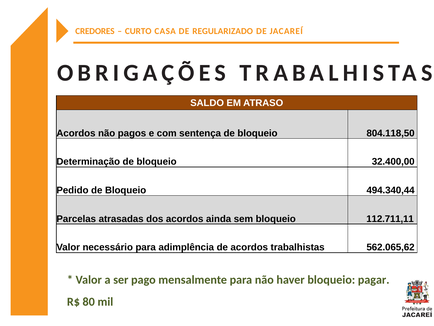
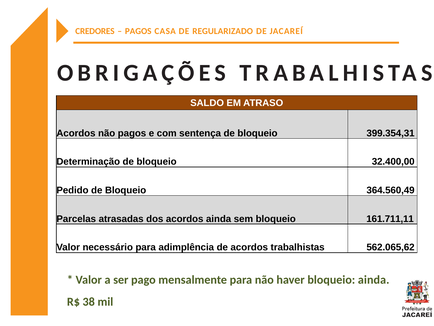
CURTO: CURTO -> PAGOS (138, 31)
804.118,50: 804.118,50 -> 399.354,31 (391, 133)
494.340,44: 494.340,44 -> 364.560,49 (391, 190)
112.711,11: 112.711,11 -> 161.711,11 (390, 219)
bloqueio pagar: pagar -> ainda (374, 280)
80: 80 -> 38 (89, 301)
